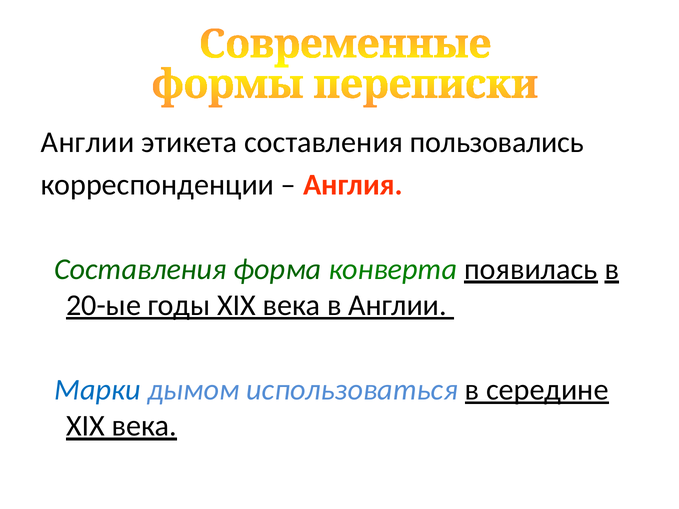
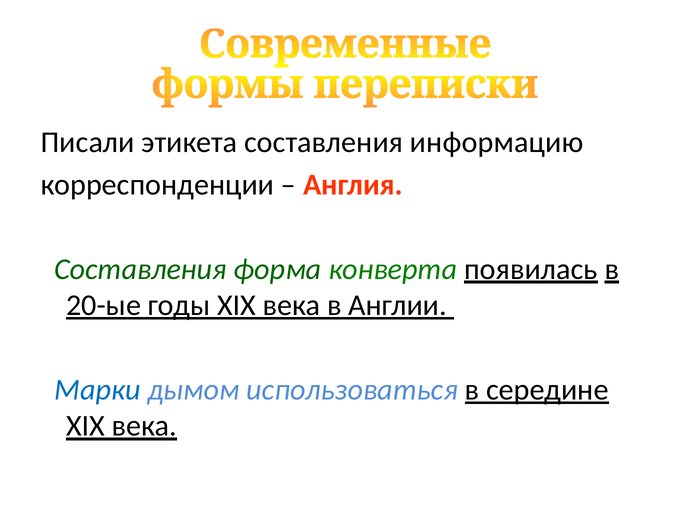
Англии: Англии -> Писали (88, 142)
пользовались: пользовались -> информацию (497, 142)
